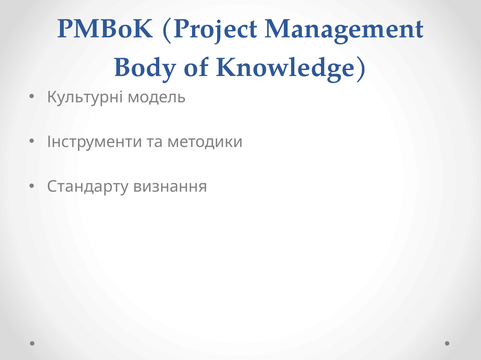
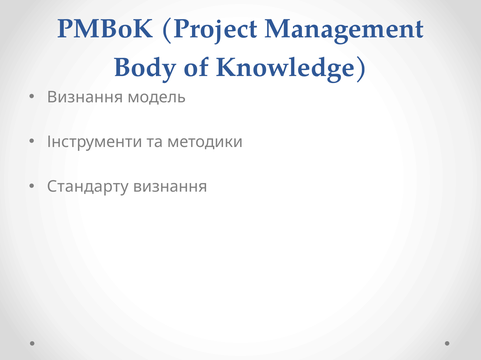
Культурні: Культурні -> Визнання (85, 97)
